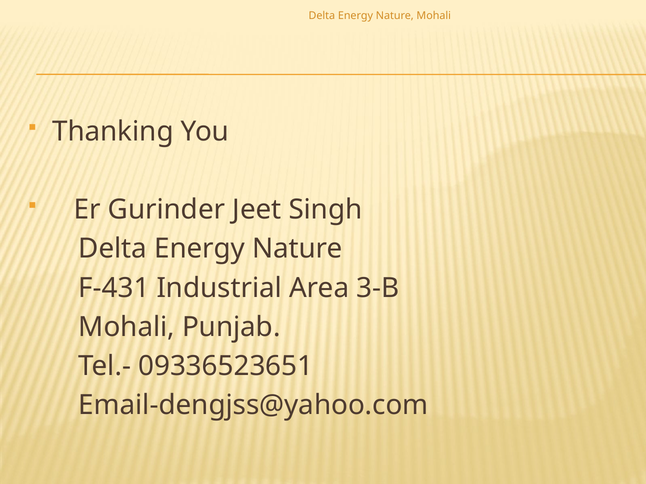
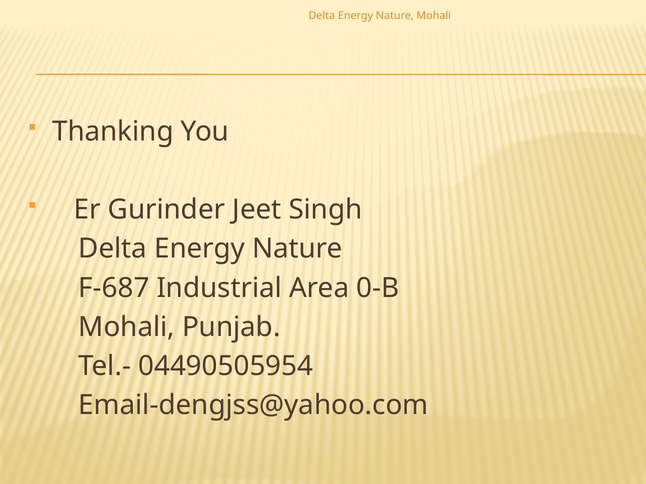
F-431: F-431 -> F-687 (114, 288)
3-B: 3-B -> 0-B (378, 288)
09336523651: 09336523651 -> 04490505954 (226, 366)
